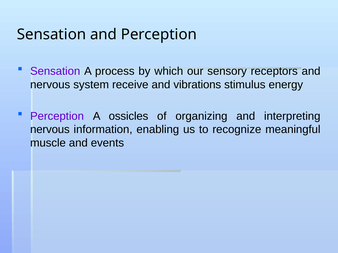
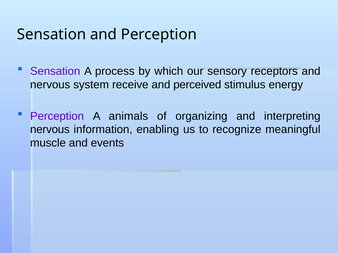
vibrations: vibrations -> perceived (197, 85)
ossicles: ossicles -> animals (128, 116)
